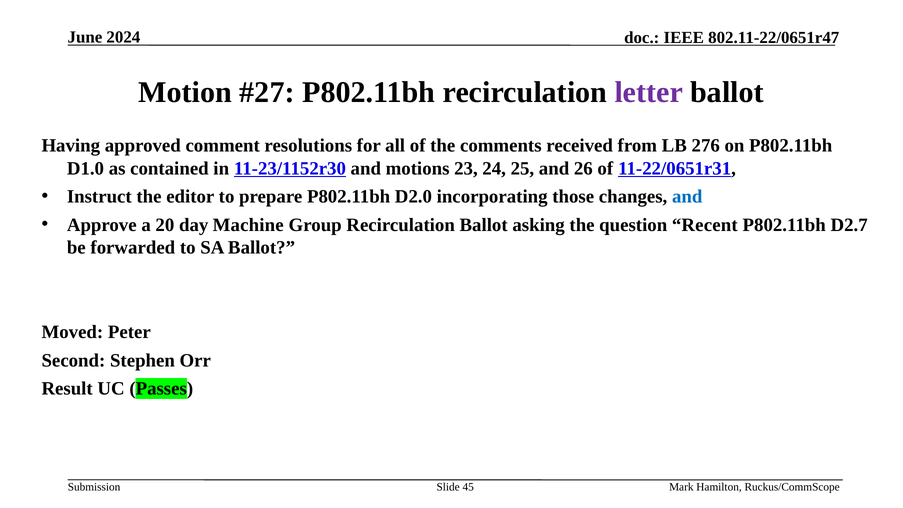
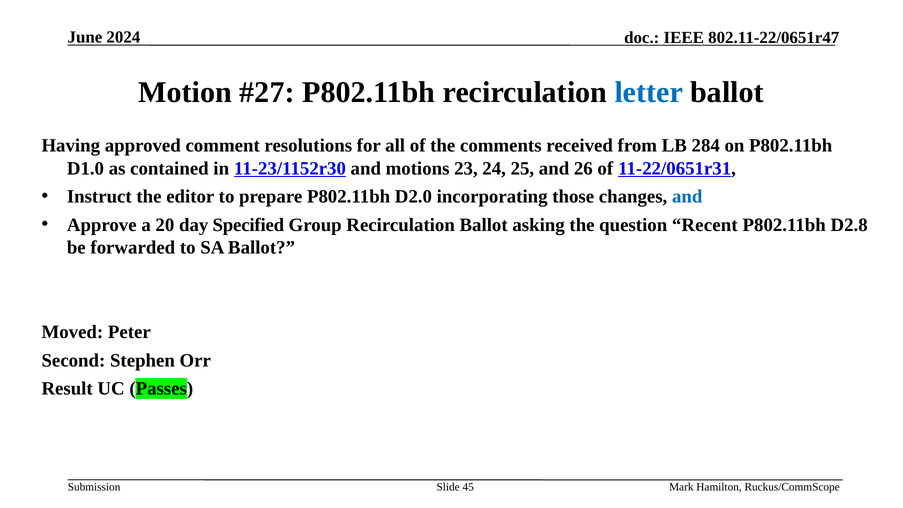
letter colour: purple -> blue (649, 92)
276: 276 -> 284 (706, 146)
Machine: Machine -> Specified (248, 225)
D2.7: D2.7 -> D2.8 (849, 225)
